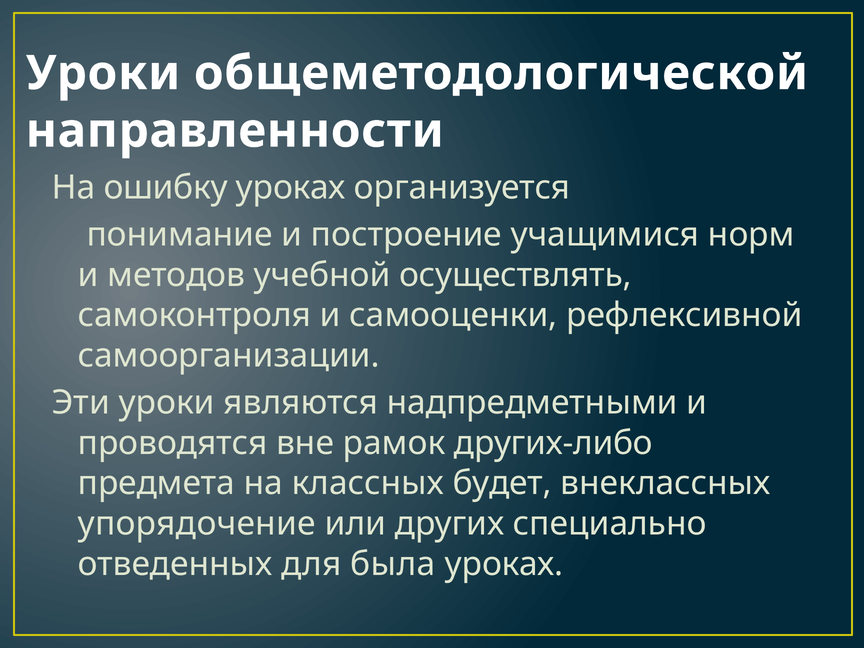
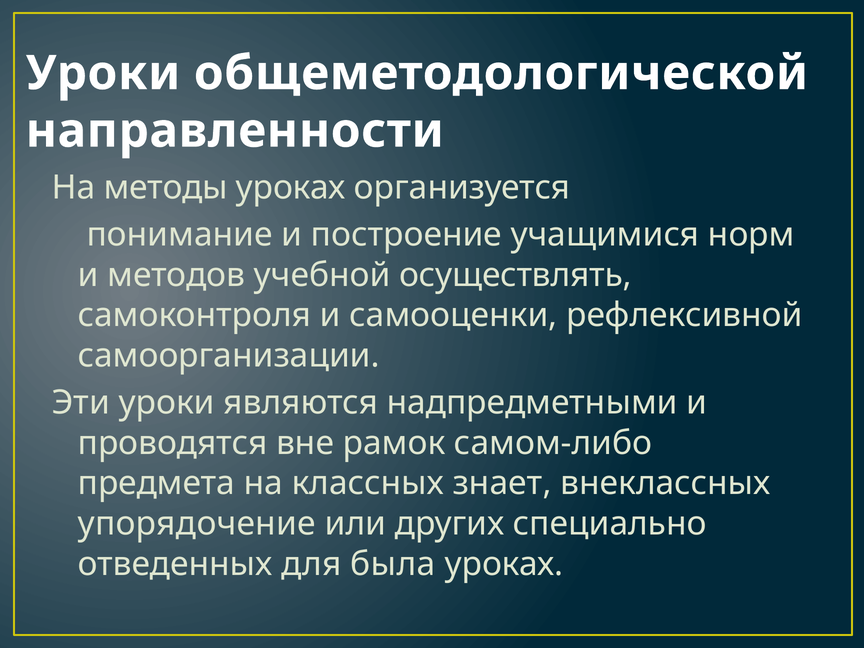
ошибку: ошибку -> методы (166, 187)
других-либо: других-либо -> самом-либо (553, 443)
будет: будет -> знает (502, 483)
